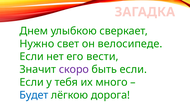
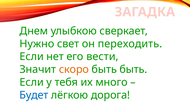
велосипеде: велосипеде -> переходить (130, 44)
скоро colour: purple -> orange (74, 69)
быть если: если -> быть (133, 69)
